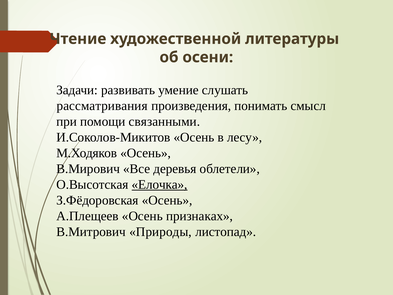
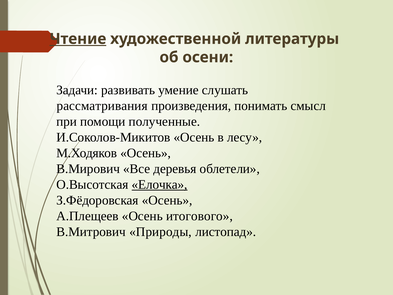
Чтение underline: none -> present (78, 39)
связанными: связанными -> полученные (164, 121)
признаках: признаках -> итогового (199, 216)
